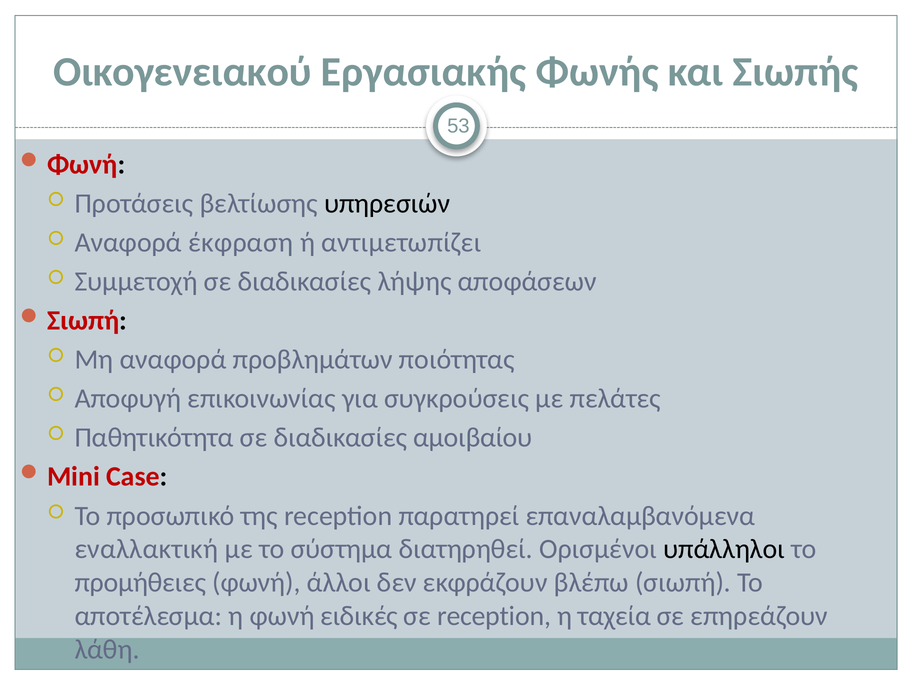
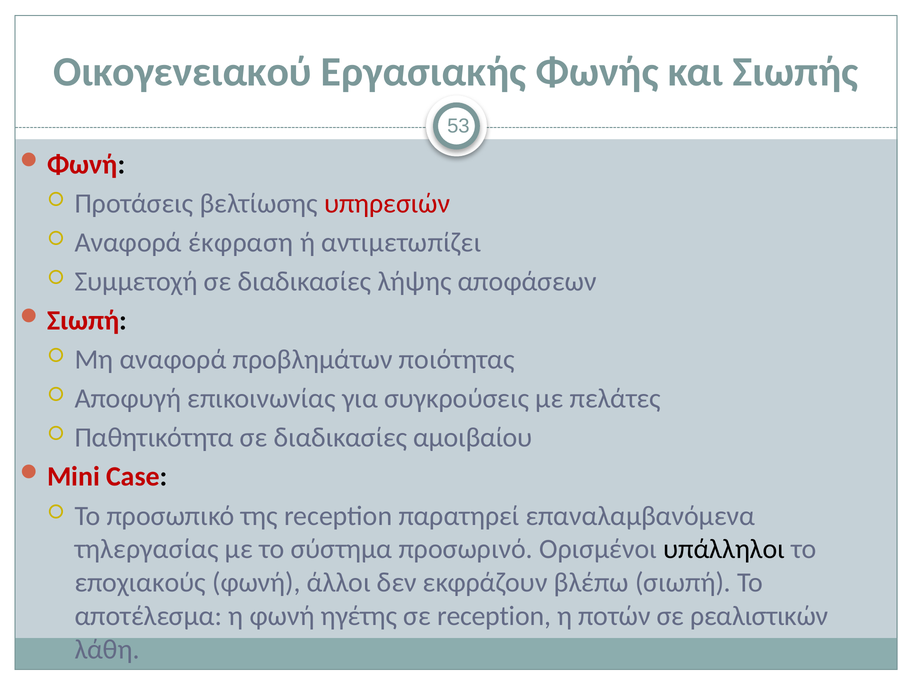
υπηρεσιών colour: black -> red (387, 203)
εναλλακτική: εναλλακτική -> τηλεργασίας (147, 549)
διατηρηθεί: διατηρηθεί -> προσωρινό (466, 549)
προμήθειες: προμήθειες -> εποχιακούς (140, 583)
ειδικές: ειδικές -> ηγέτης (359, 616)
ταχεία: ταχεία -> ποτών (614, 616)
επηρεάζουν: επηρεάζουν -> ρεαλιστικών (759, 616)
